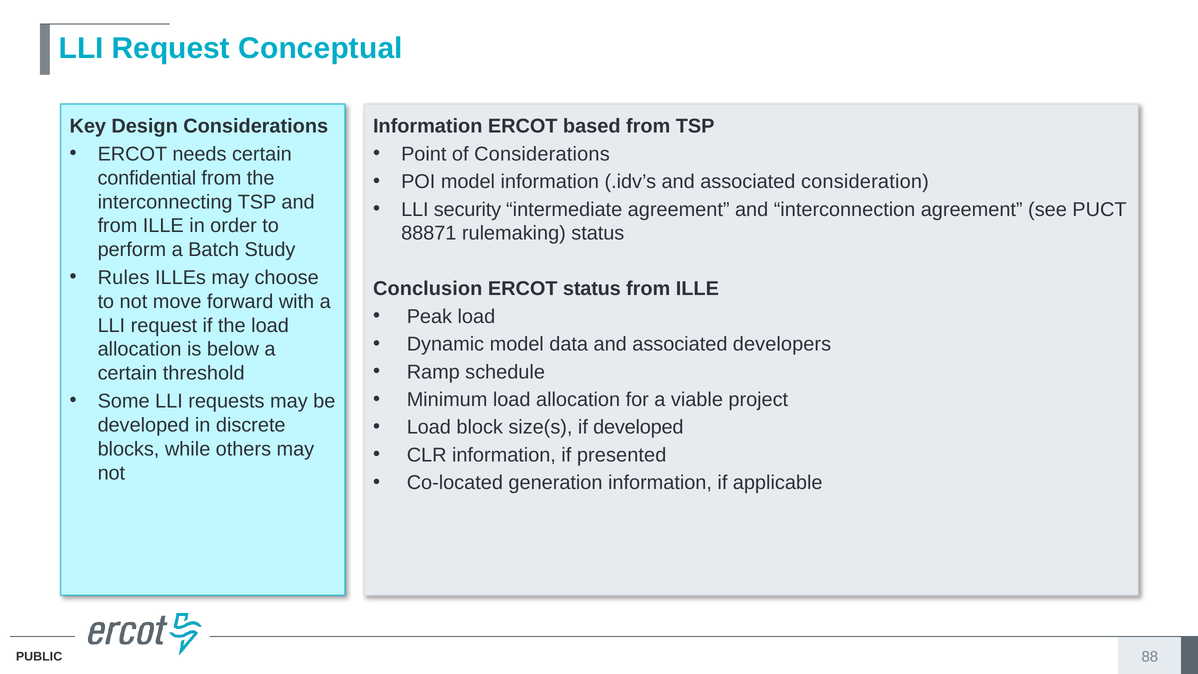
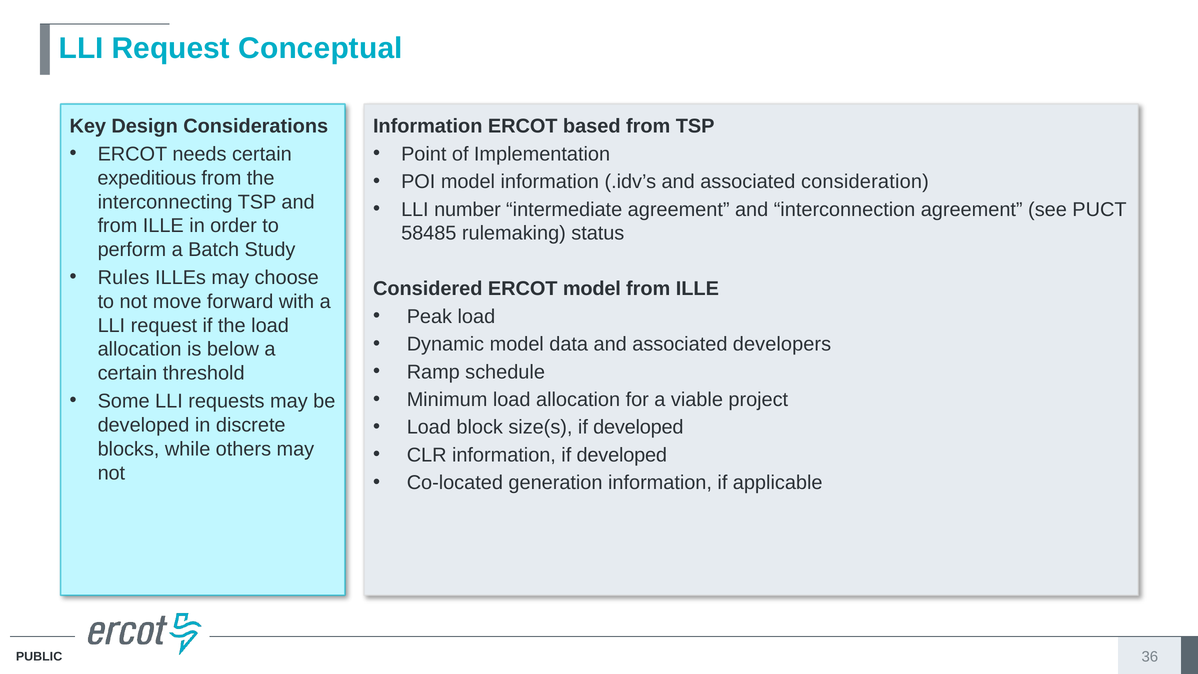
of Considerations: Considerations -> Implementation (542, 154)
confidential: confidential -> expeditious (147, 178)
security: security -> number (467, 209)
88871: 88871 -> 58485 (429, 233)
Conclusion: Conclusion -> Considered (428, 289)
ERCOT status: status -> model (592, 289)
information if presented: presented -> developed (622, 455)
88: 88 -> 36 (1150, 657)
